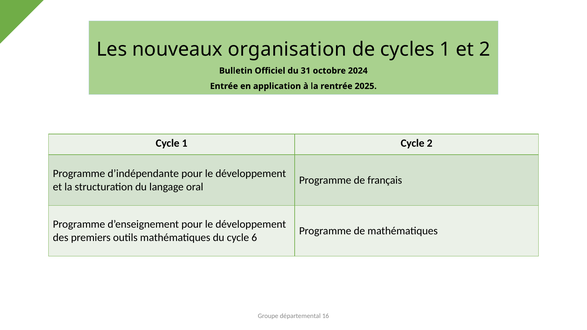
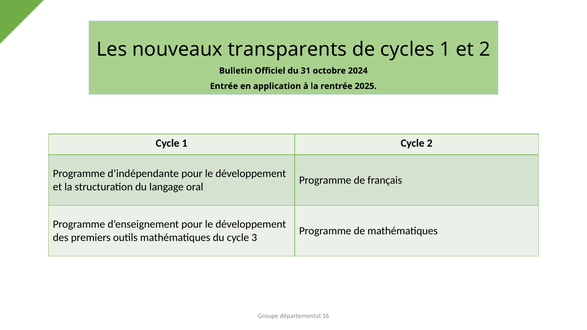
organisation: organisation -> transparents (287, 50)
6: 6 -> 3 (254, 238)
